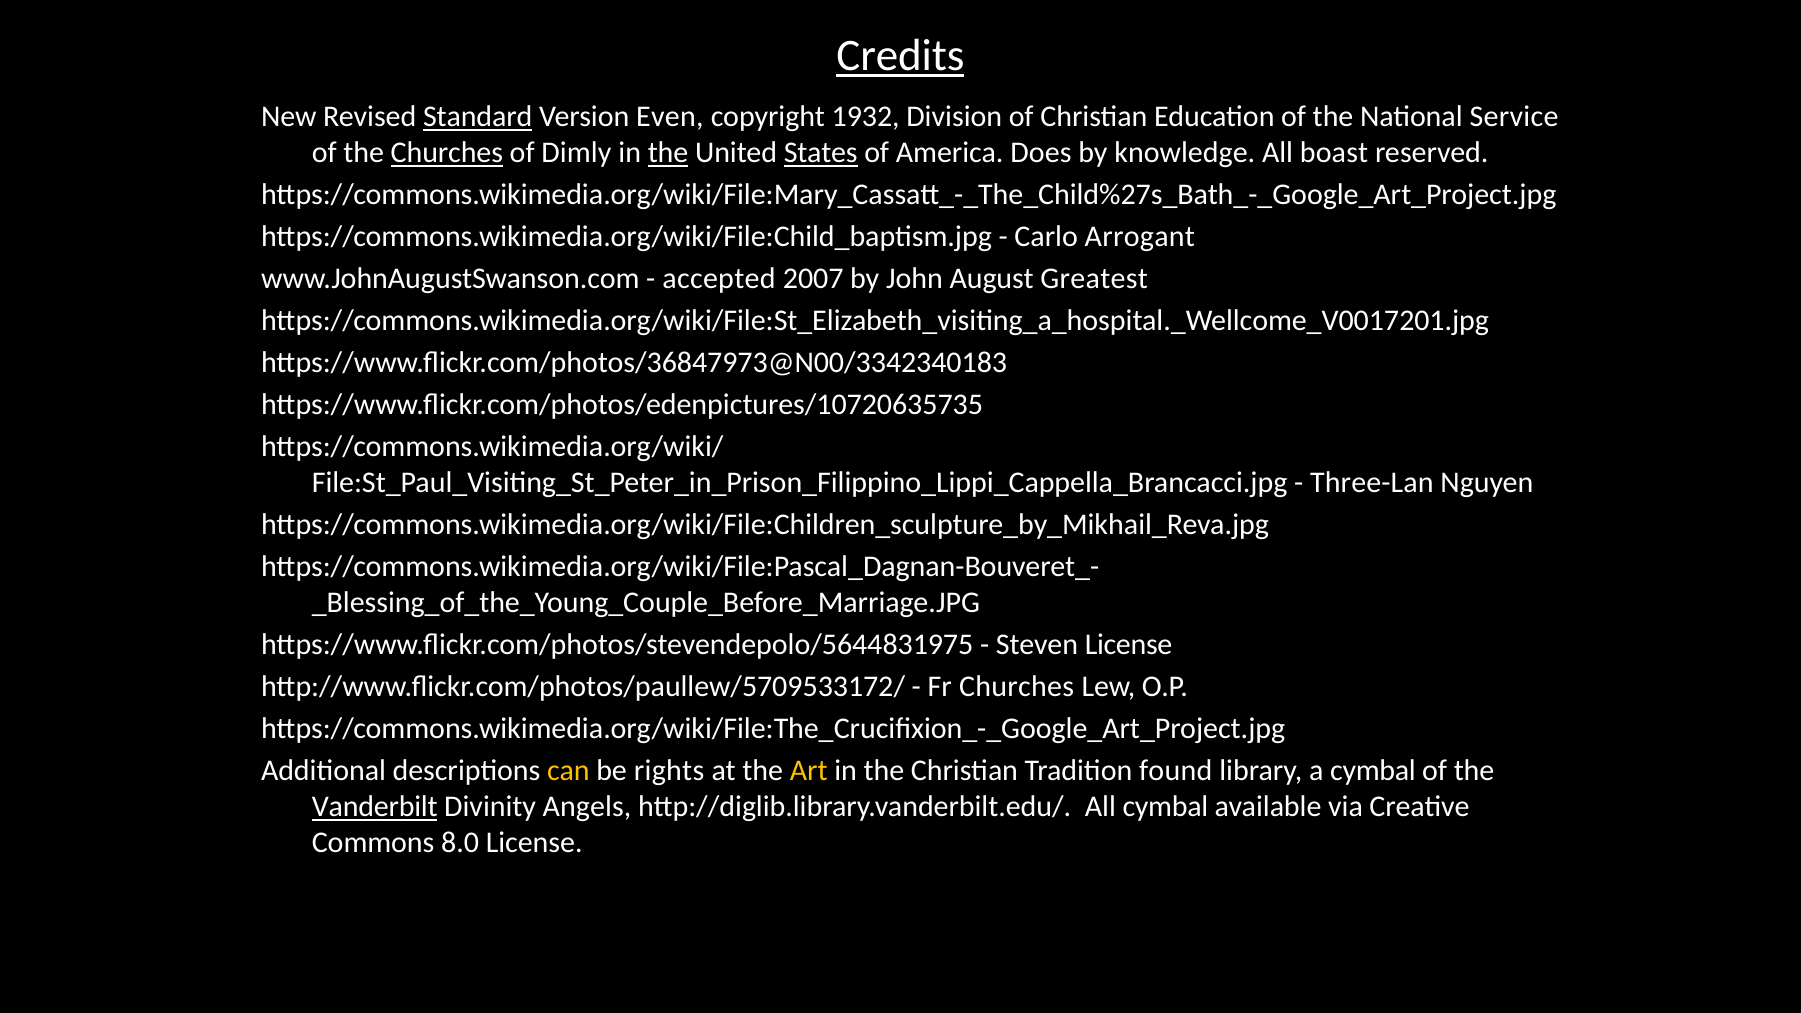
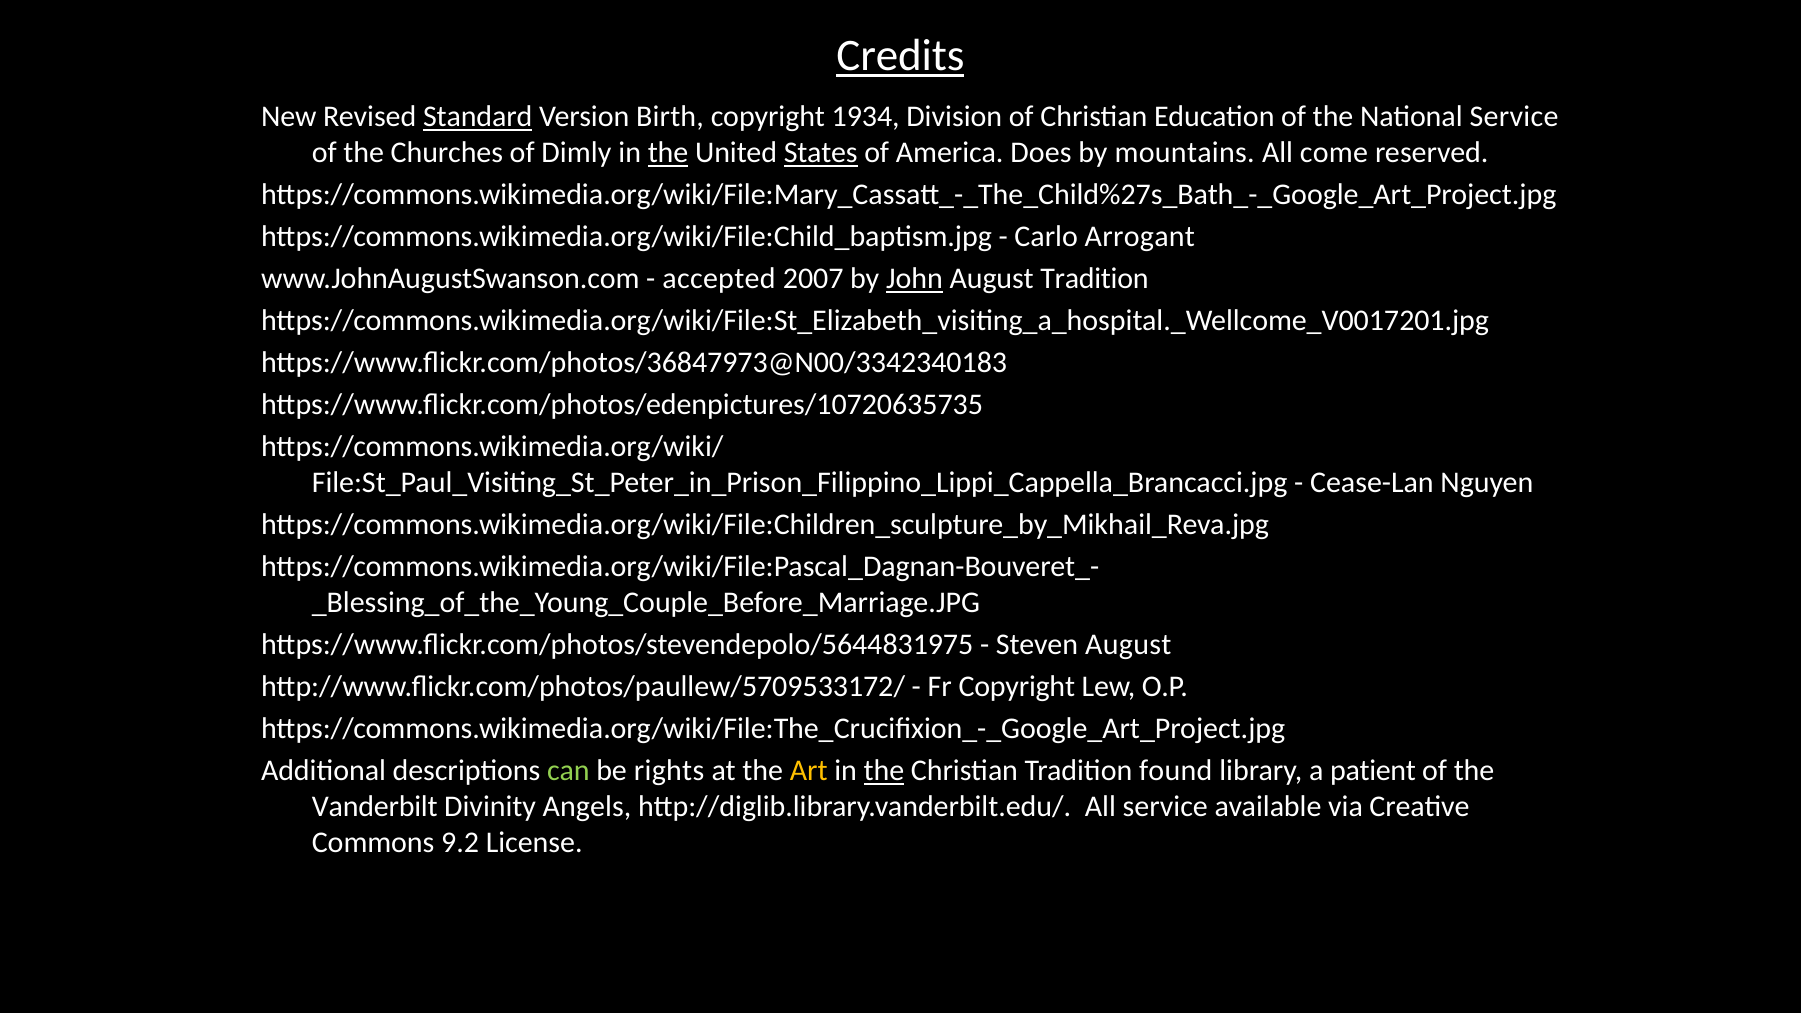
Even: Even -> Birth (670, 117)
1932: 1932 -> 1934 (866, 117)
Churches underline: present -> none (447, 153)
knowledge: knowledge -> mountains (1185, 153)
boast: boast -> come (1334, 153)
John underline: none -> present (914, 279)
August Greatest: Greatest -> Tradition (1094, 279)
Three-Lan: Three-Lan -> Cease-Lan (1372, 483)
Steven License: License -> August (1128, 645)
Fr Churches: Churches -> Copyright (1017, 687)
can colour: yellow -> light green (568, 771)
the underline: none -> present (884, 771)
a cymbal: cymbal -> patient (1373, 771)
Vanderbilt underline: present -> none (375, 807)
All cymbal: cymbal -> service (1165, 807)
8.0: 8.0 -> 9.2 (460, 843)
